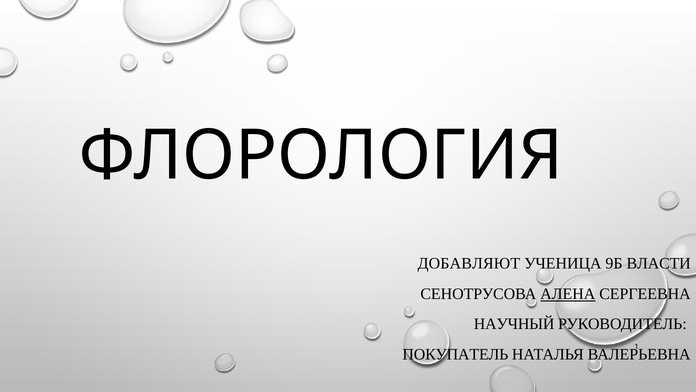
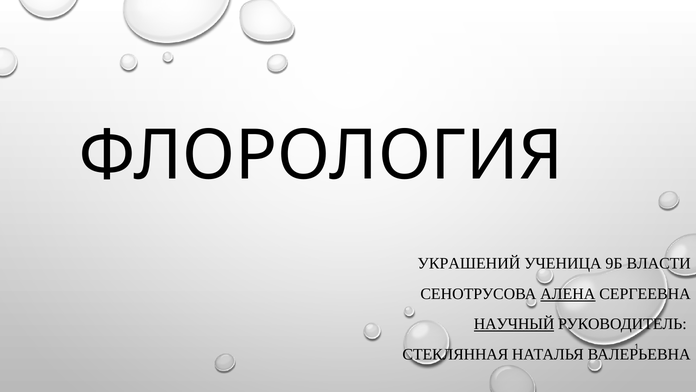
ДОБАВЛЯЮТ: ДОБАВЛЯЮТ -> УКРАШЕНИЙ (469, 263)
НАУЧНЫЙ underline: none -> present (514, 324)
ПОКУПАТЕЛЬ: ПОКУПАТЕЛЬ -> СТЕКЛЯННАЯ (455, 354)
